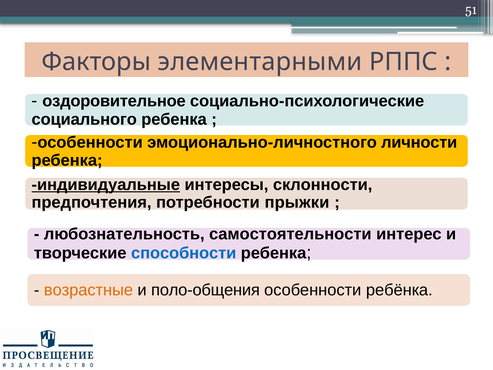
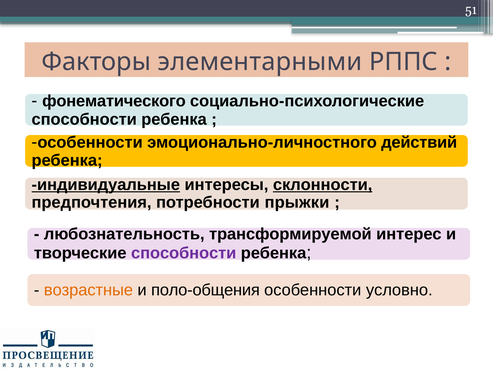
оздоровительное: оздоровительное -> фонематического (114, 101)
социального: социального -> способности (84, 119)
личности: личности -> действий (419, 142)
склонности underline: none -> present (323, 185)
самостоятельности: самостоятельности -> трансформируемой (290, 234)
способности colour: blue -> purple (184, 253)
ребёнка: ребёнка -> условно (399, 290)
